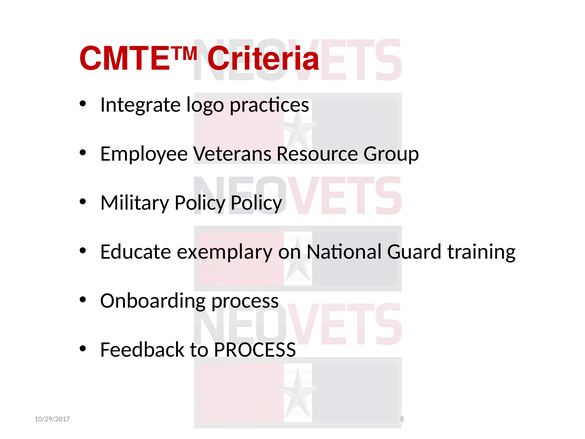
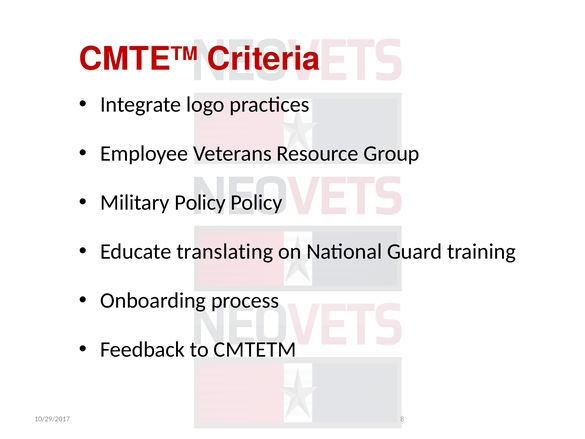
exemplary: exemplary -> translating (225, 251)
to PROCESS: PROCESS -> CMTETM (255, 349)
